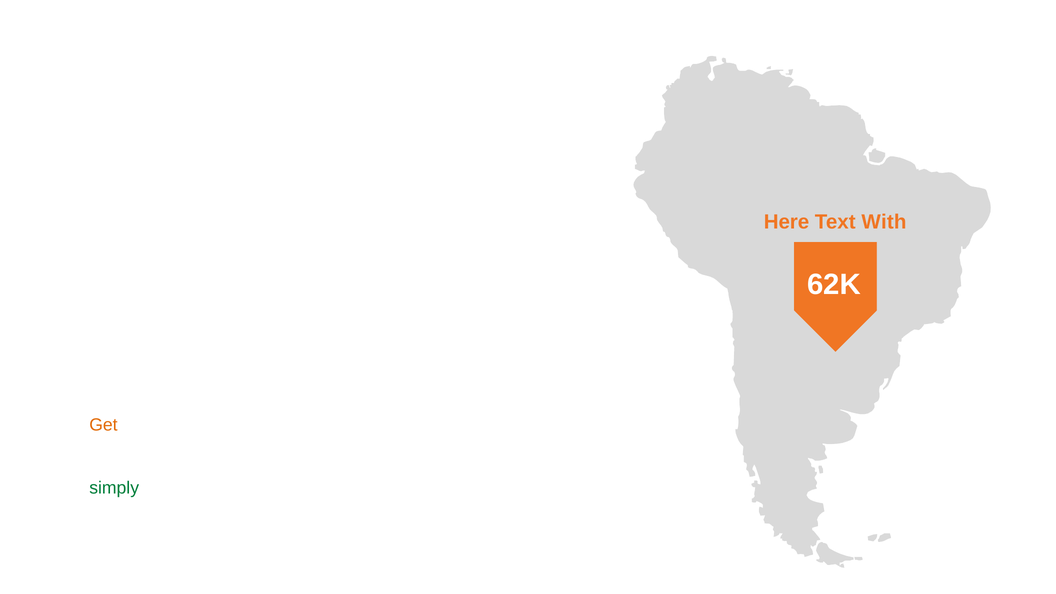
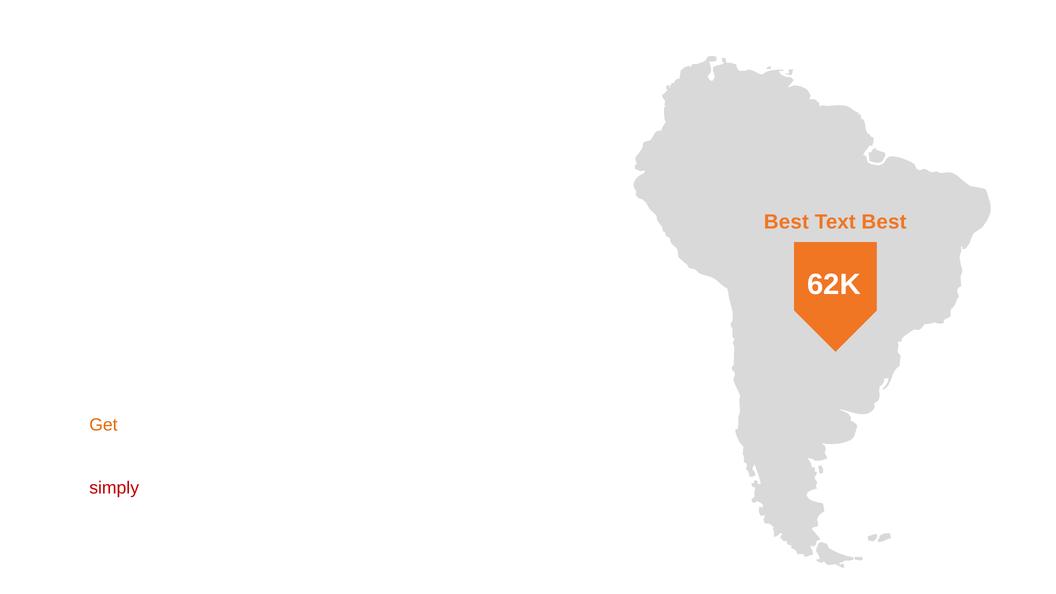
Here: Here -> Best (786, 222)
Text With: With -> Best (884, 222)
simply colour: green -> red (114, 488)
